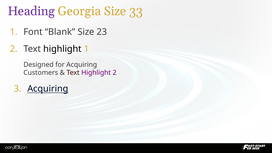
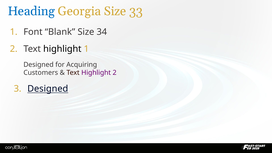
Heading colour: purple -> blue (31, 11)
23: 23 -> 34 (102, 32)
Acquiring: Acquiring -> Designed (48, 89)
